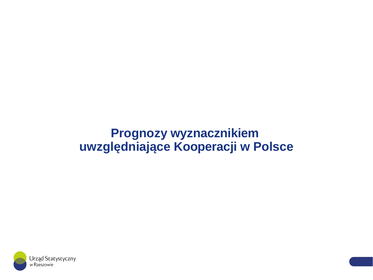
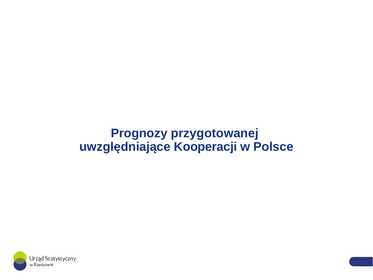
wyznacznikiem: wyznacznikiem -> przygotowanej (215, 133)
